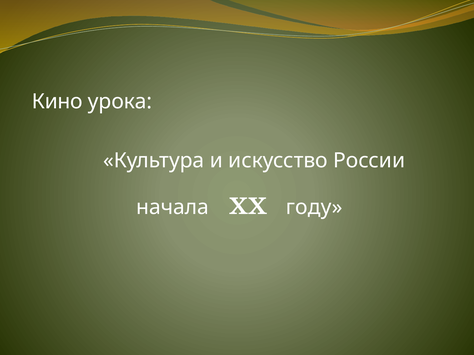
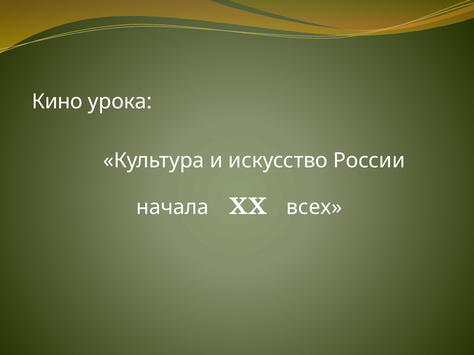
году: году -> всех (314, 208)
